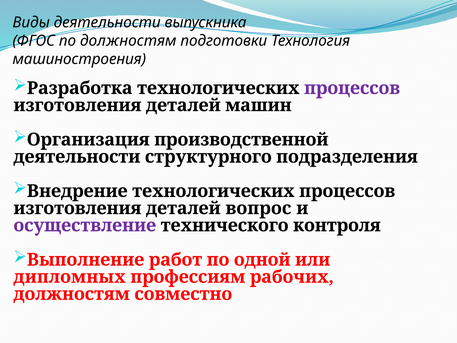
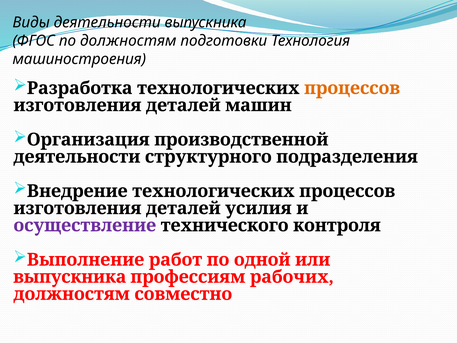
процессов colour: purple -> orange (352, 88)
вопрос: вопрос -> усилия (258, 208)
дипломных: дипломных -> выпускника (70, 277)
